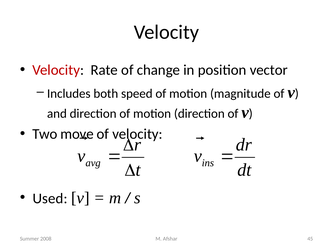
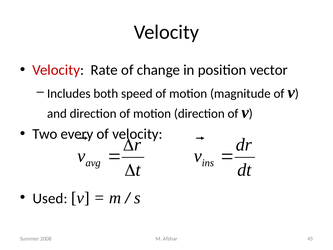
move: move -> every (77, 134)
